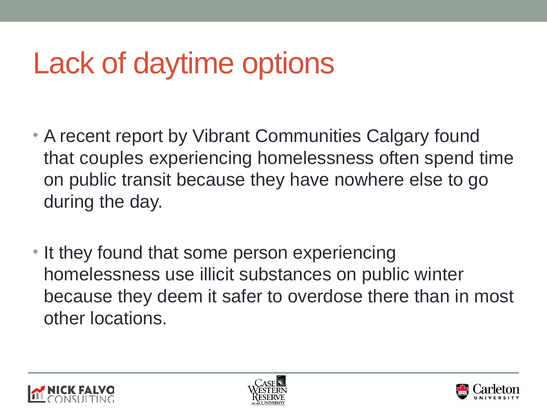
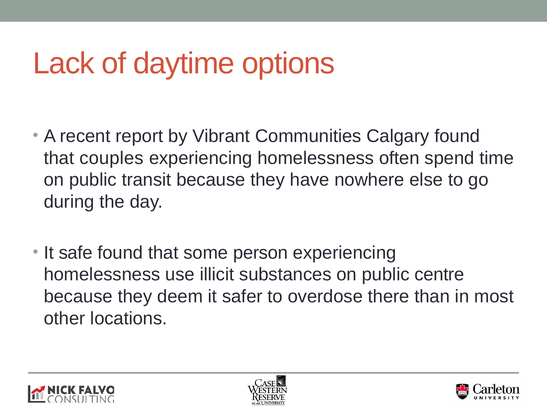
It they: they -> safe (76, 253)
winter: winter -> centre (439, 275)
